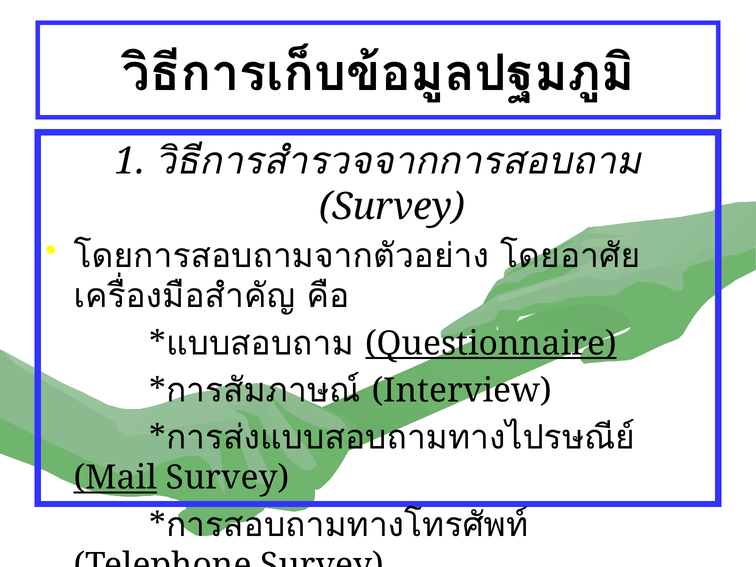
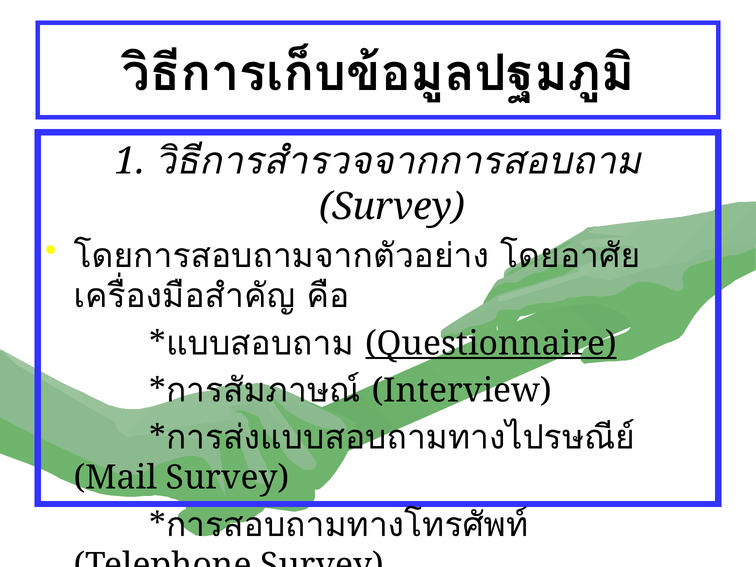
Mail underline: present -> none (115, 478)
